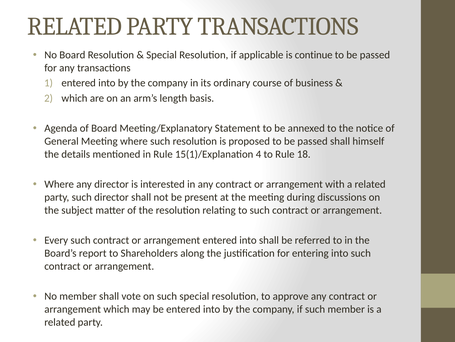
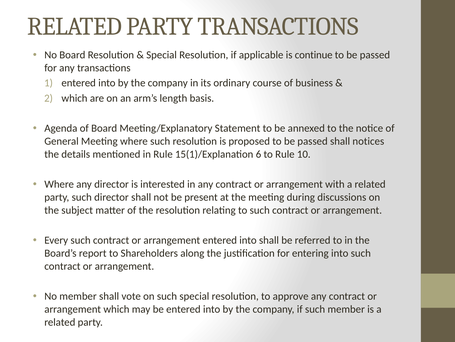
himself: himself -> notices (368, 141)
4: 4 -> 6 (258, 154)
18: 18 -> 10 (304, 154)
